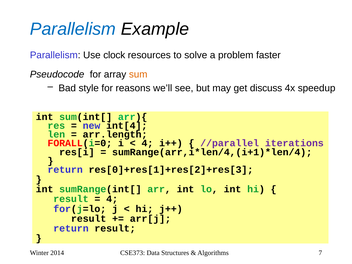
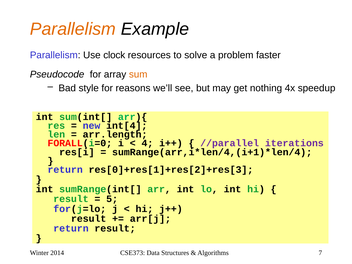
Parallelism colour: blue -> orange (73, 29)
discuss: discuss -> nothing (266, 88)
4: 4 -> 5 (112, 199)
